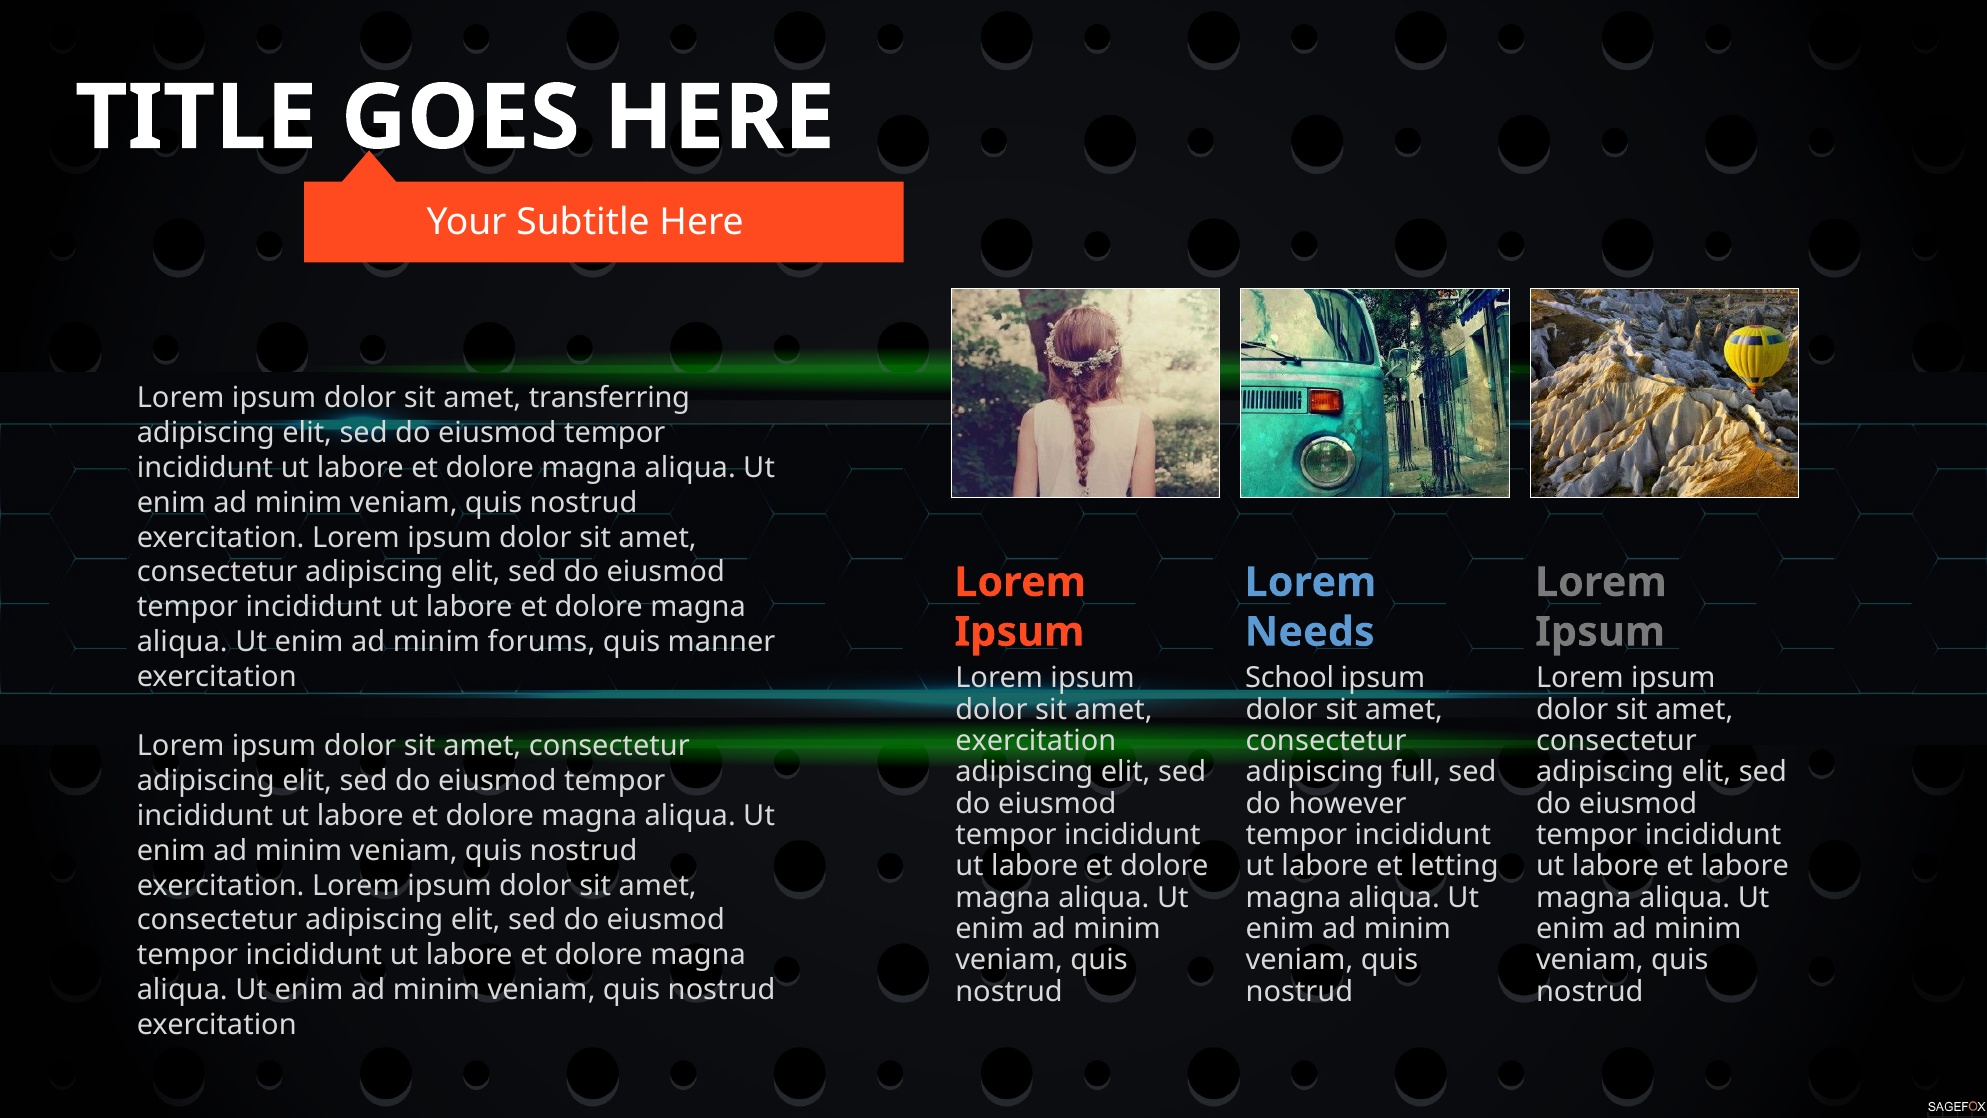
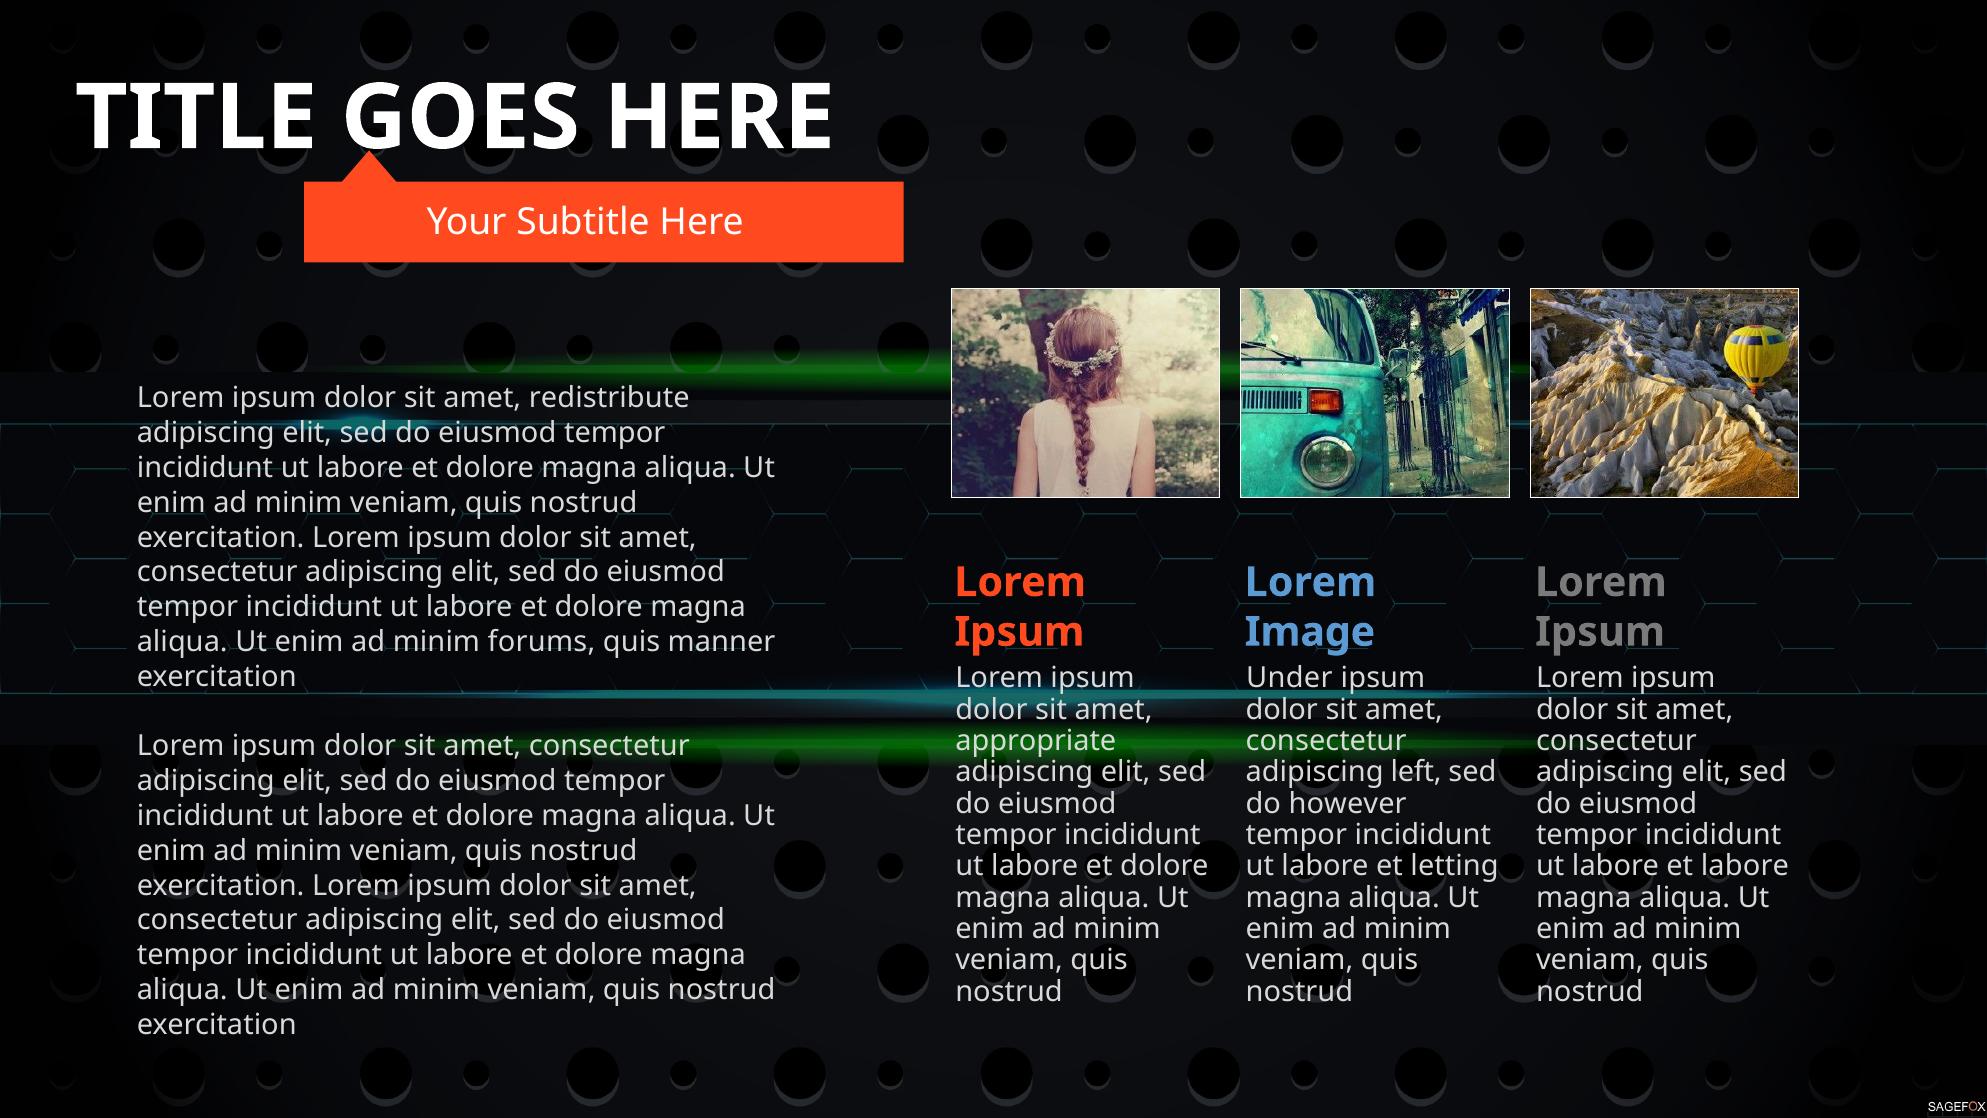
transferring: transferring -> redistribute (609, 398)
Needs: Needs -> Image (1310, 632)
School: School -> Under (1289, 678)
exercitation: exercitation -> appropriate (1036, 741)
full: full -> left (1416, 772)
